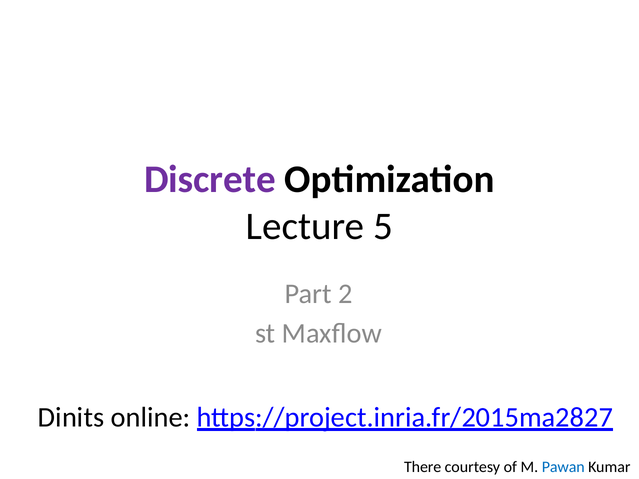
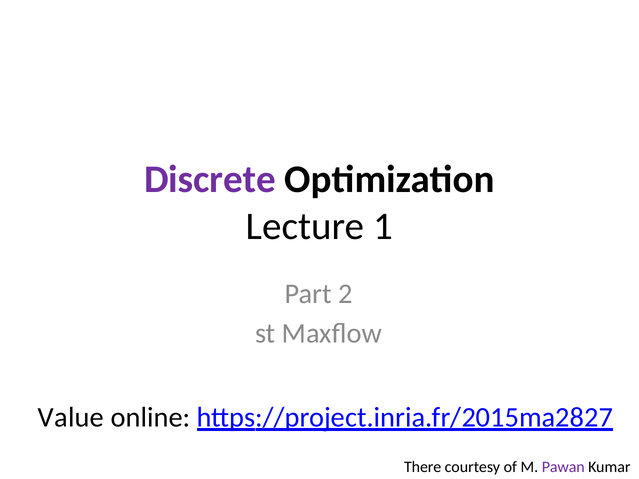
5: 5 -> 1 (383, 226)
Dinits: Dinits -> Value (71, 417)
Pawan colour: blue -> purple (563, 467)
